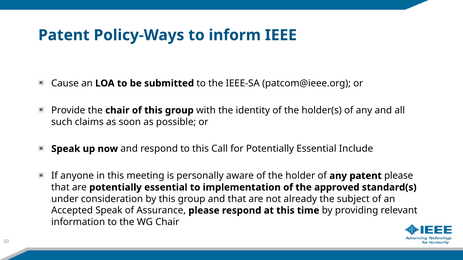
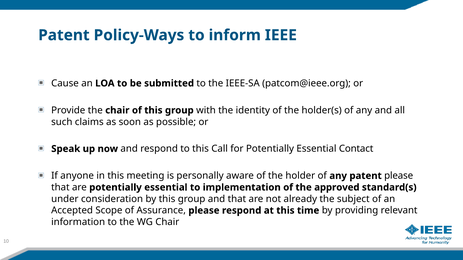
Include: Include -> Contact (356, 149)
Accepted Speak: Speak -> Scope (109, 211)
